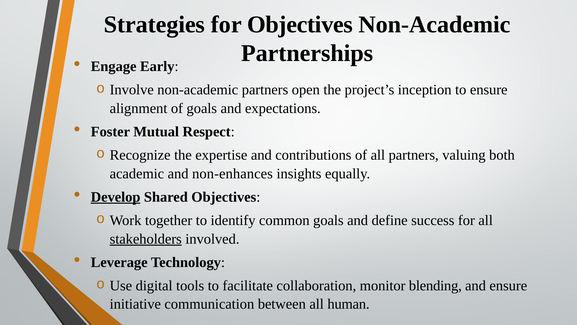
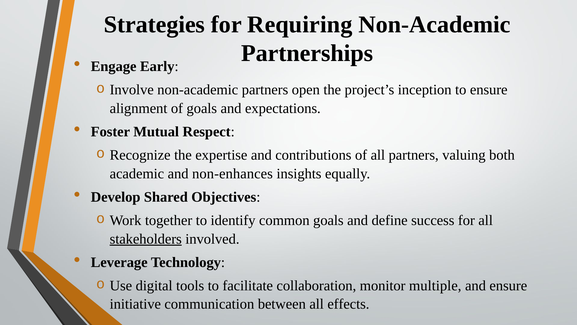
for Objectives: Objectives -> Requiring (300, 24)
Develop underline: present -> none (116, 197)
blending: blending -> multiple (435, 285)
human: human -> effects (348, 304)
